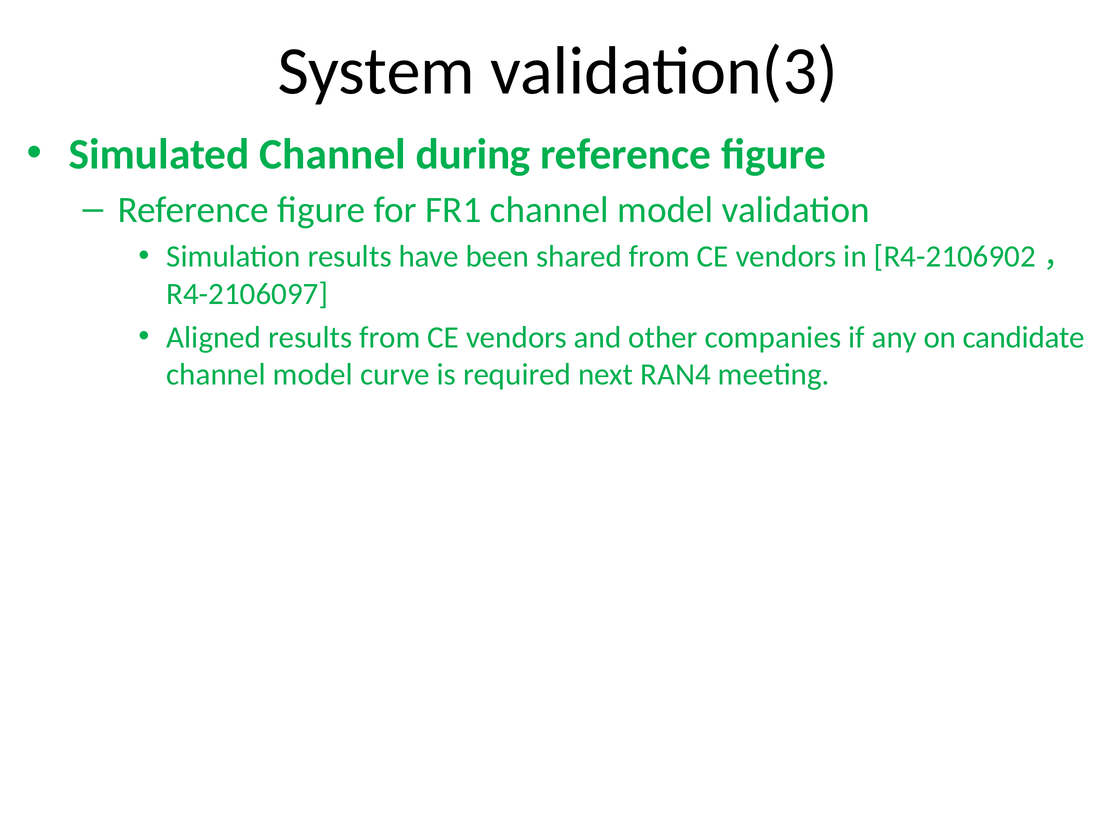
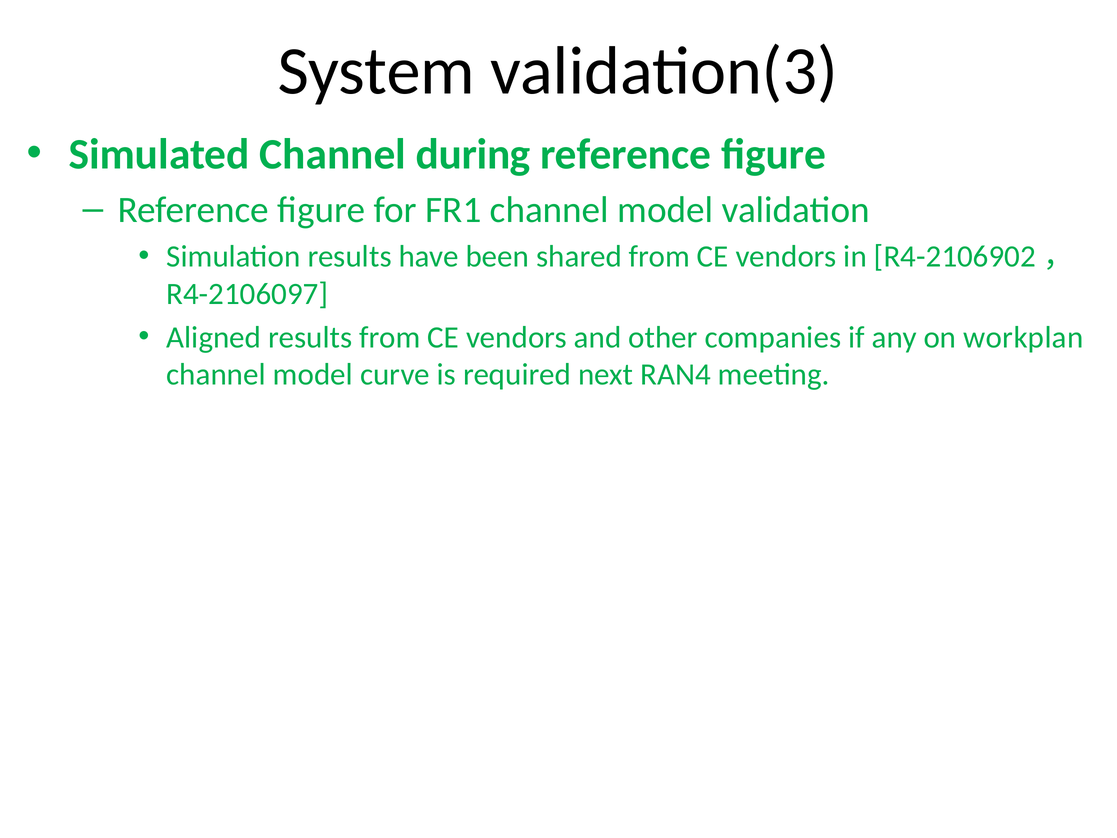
candidate: candidate -> workplan (1023, 337)
